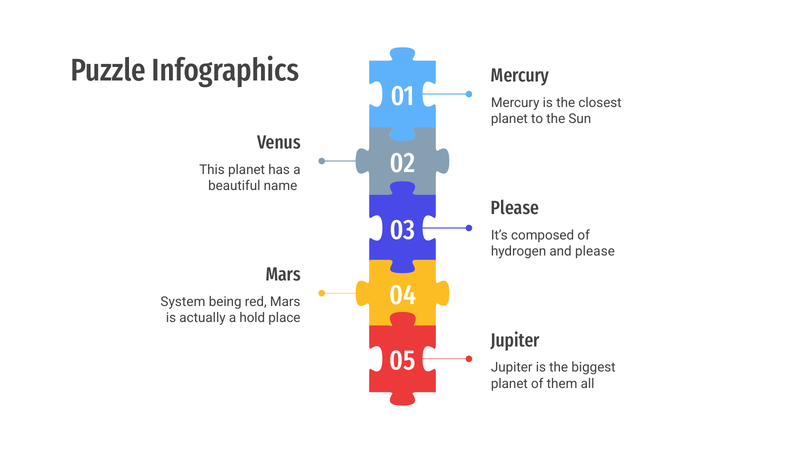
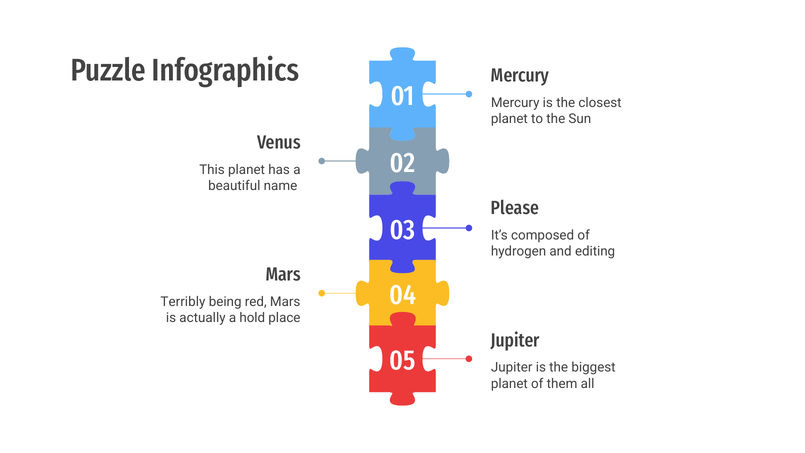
and please: please -> editing (595, 251)
System: System -> Terribly (183, 302)
